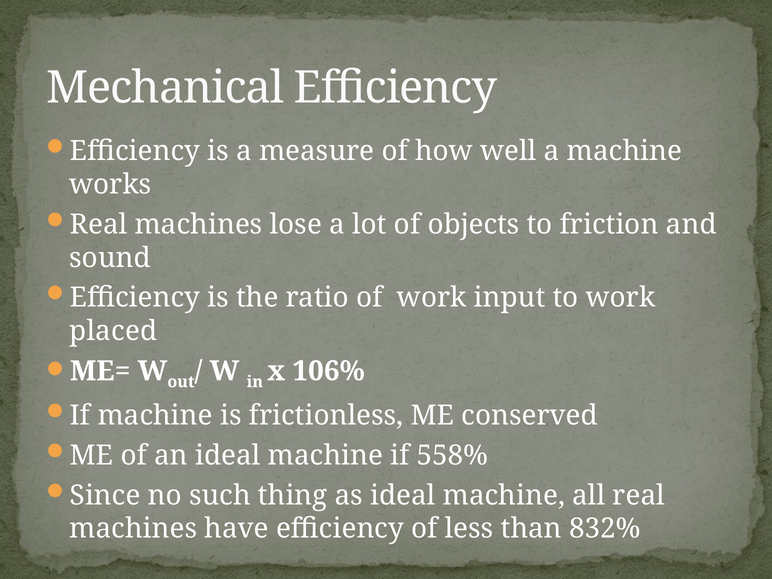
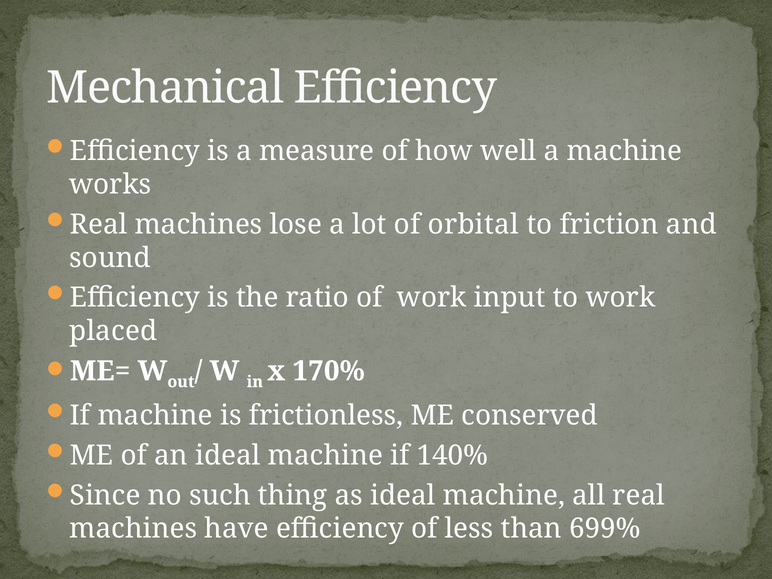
objects: objects -> orbital (473, 224)
106%: 106% -> 170% (329, 371)
558%: 558% -> 140% (453, 455)
832%: 832% -> 699% (605, 529)
